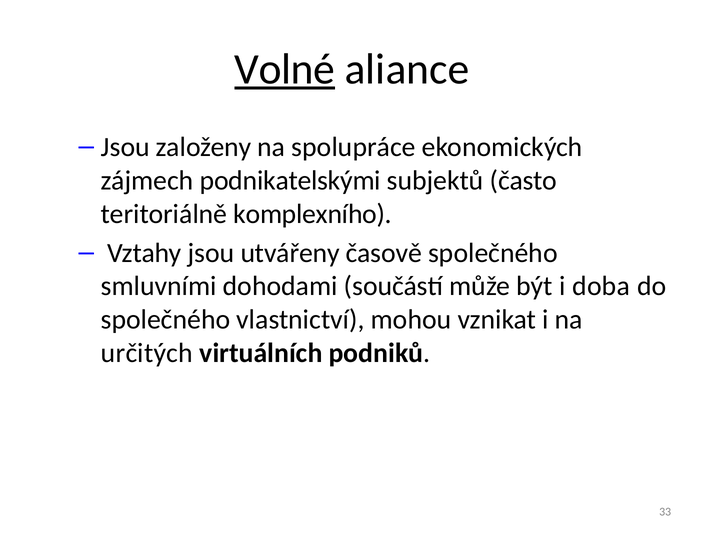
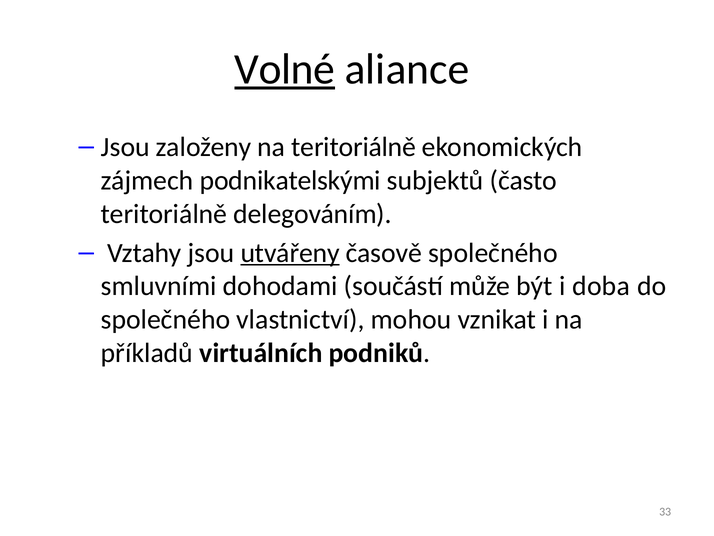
na spolupráce: spolupráce -> teritoriálně (354, 147)
komplexního: komplexního -> delegováním (313, 214)
utvářeny underline: none -> present (290, 253)
určitých: určitých -> příkladů (147, 353)
